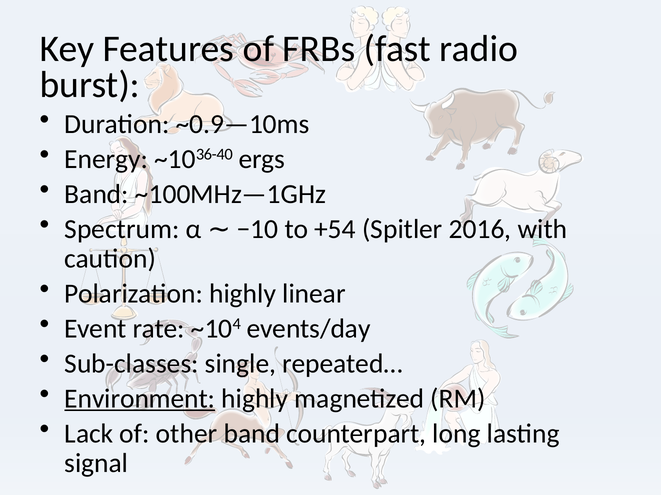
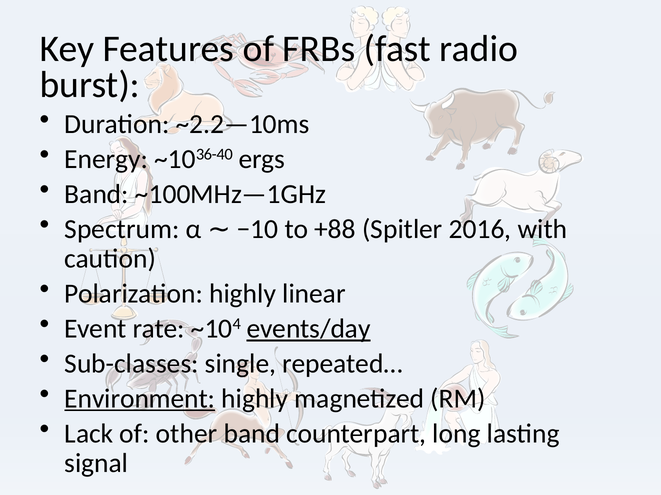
~0.9—10ms: ~0.9—10ms -> ~2.2—10ms (243, 124)
+54: +54 -> +88 (335, 229)
events/day underline: none -> present (309, 329)
